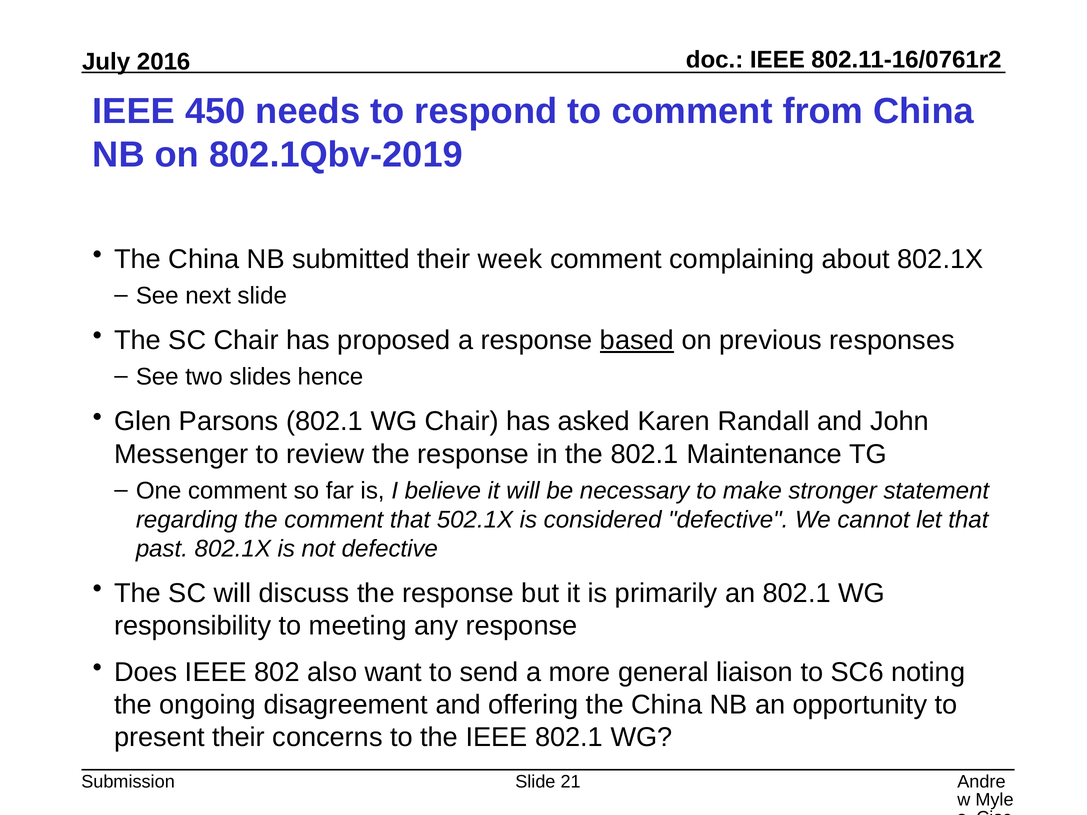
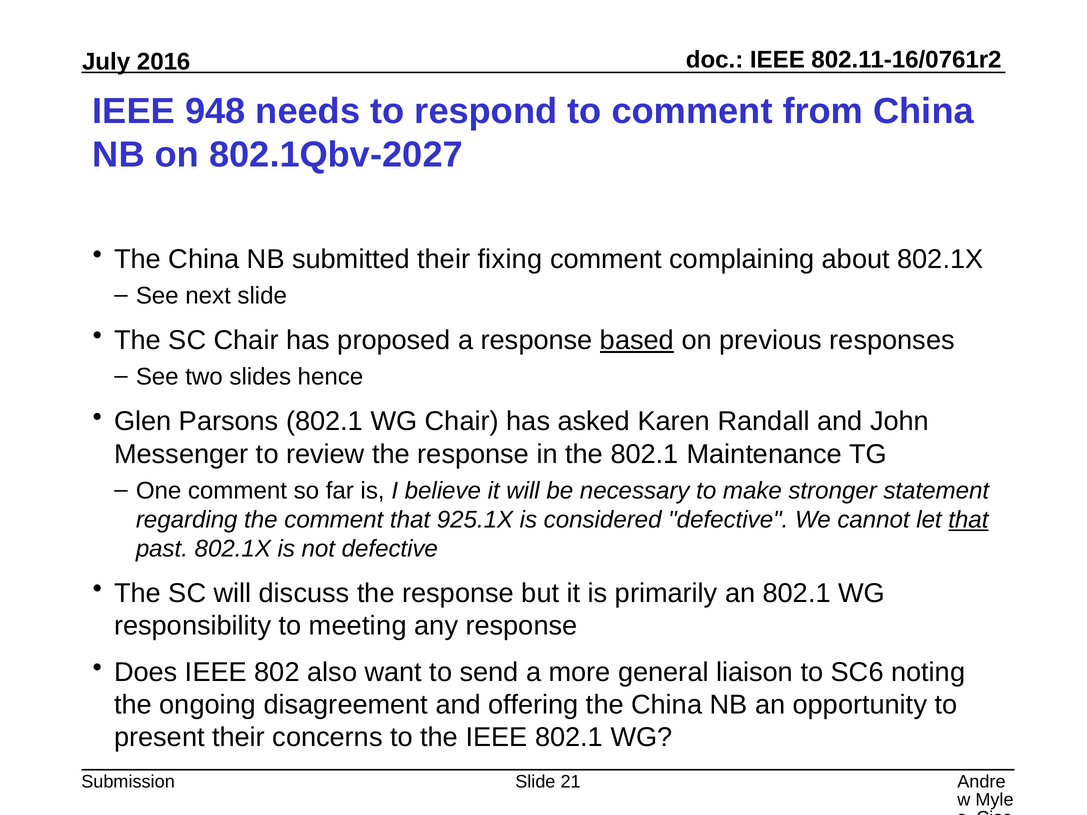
450: 450 -> 948 (215, 111)
802.1Qbv-2019: 802.1Qbv-2019 -> 802.1Qbv-2027 (336, 155)
week: week -> fixing (510, 259)
502.1X: 502.1X -> 925.1X (475, 520)
that underline: none -> present (968, 520)
